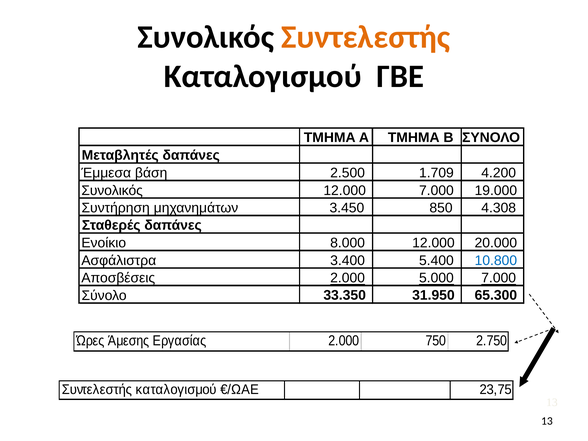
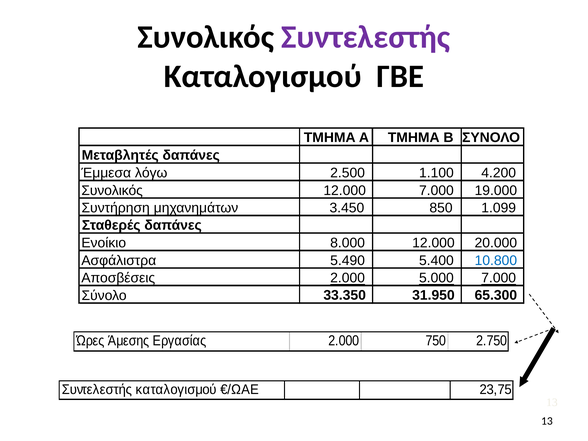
Συντελεστής colour: orange -> purple (366, 37)
βάση: βάση -> λόγω (151, 173)
1.709: 1.709 -> 1.100 (436, 173)
4.308: 4.308 -> 1.099 (499, 208)
3.400: 3.400 -> 5.490 (348, 261)
